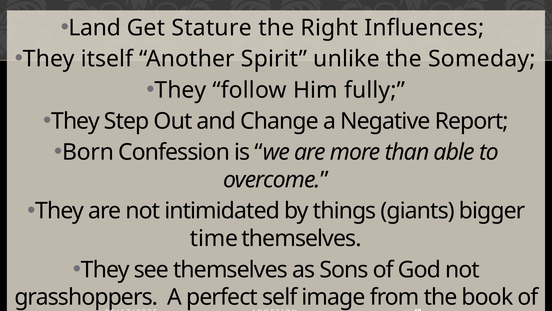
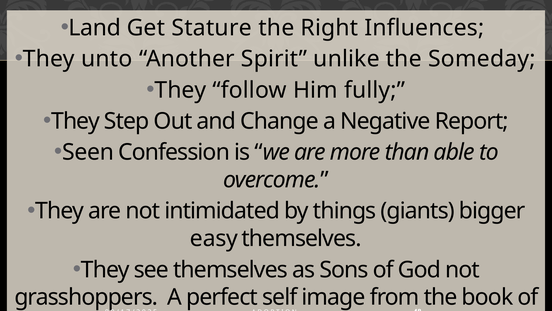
itself: itself -> unto (107, 59)
Born: Born -> Seen (88, 152)
time: time -> easy (214, 238)
